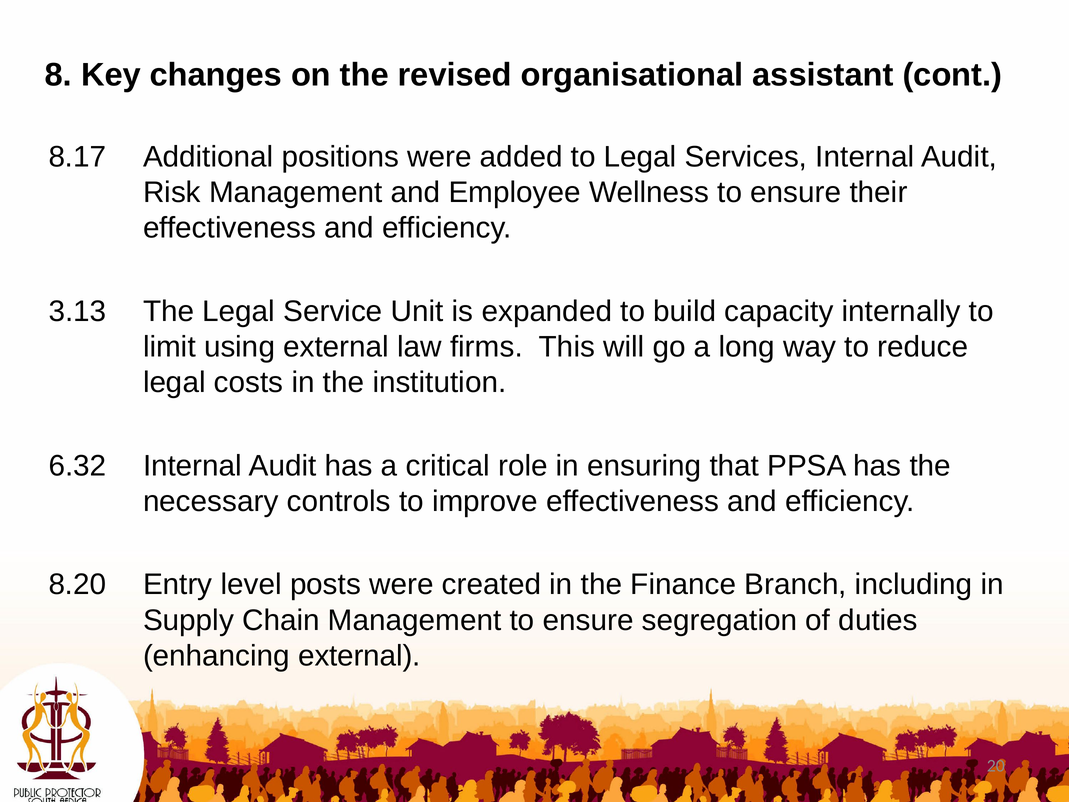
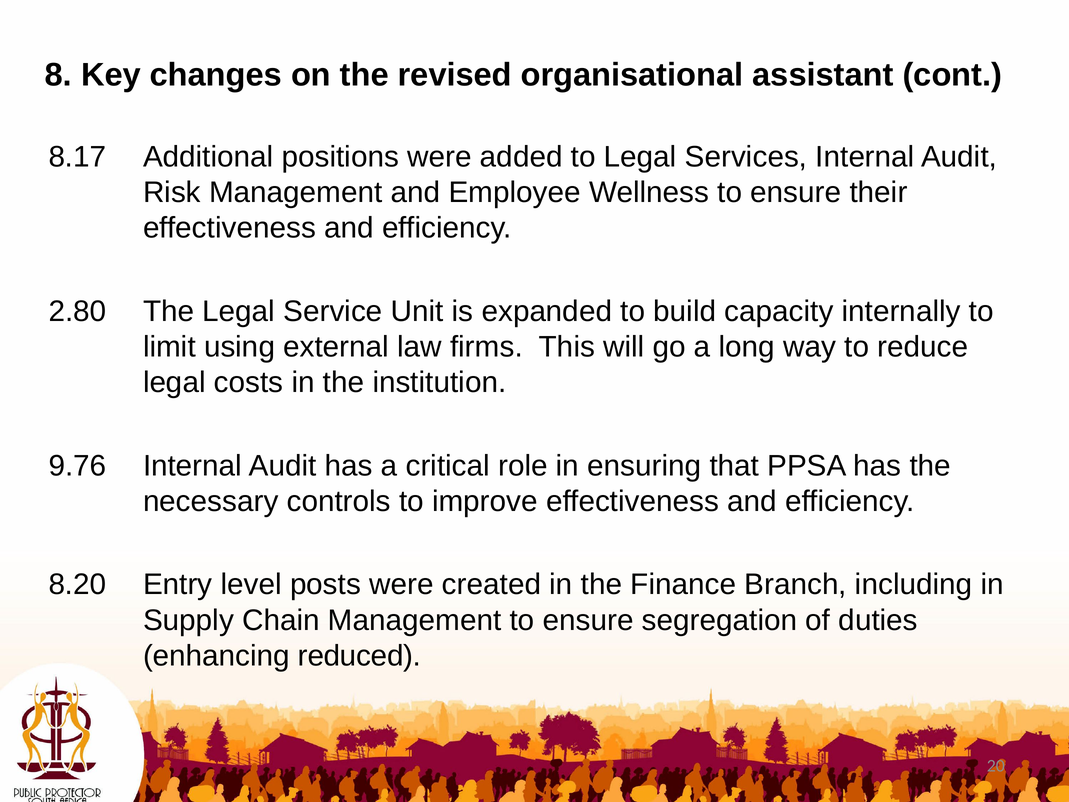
3.13: 3.13 -> 2.80 (77, 311)
6.32: 6.32 -> 9.76 (77, 466)
enhancing external: external -> reduced (360, 656)
